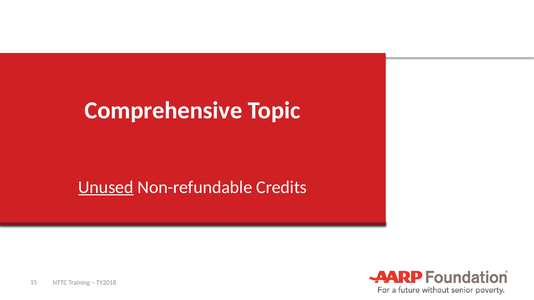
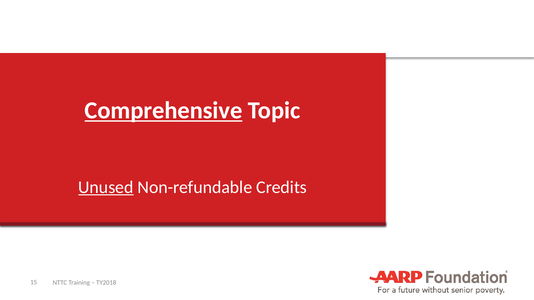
Comprehensive underline: none -> present (164, 111)
